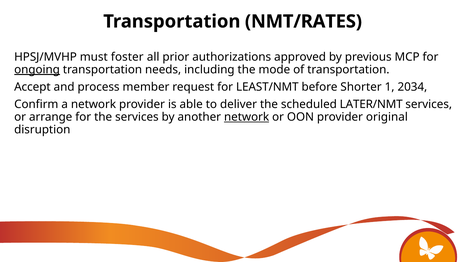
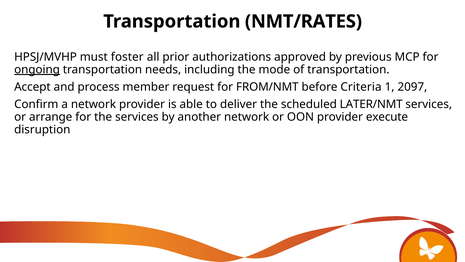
LEAST/NMT: LEAST/NMT -> FROM/NMT (267, 87)
Shorter: Shorter -> Criteria (361, 87)
2034: 2034 -> 2097 (412, 87)
network underline: present -> none (247, 117)
original: original -> execute (387, 117)
